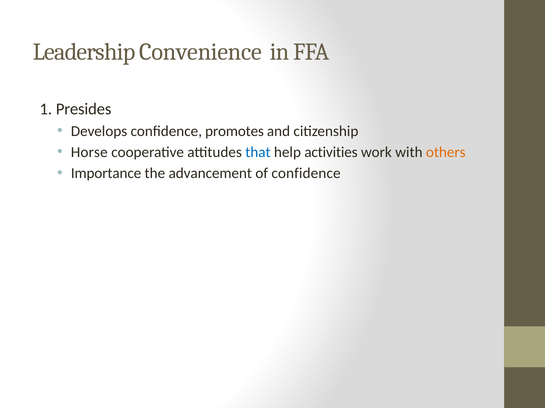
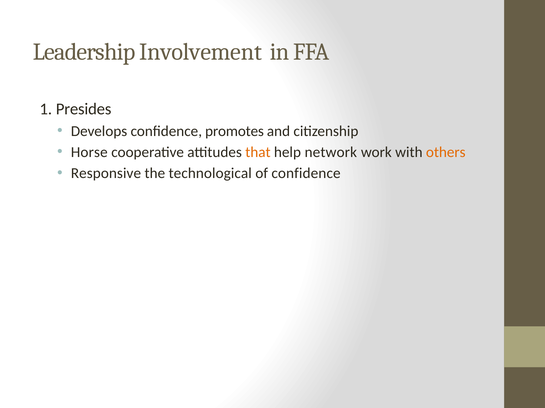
Convenience: Convenience -> Involvement (200, 52)
that colour: blue -> orange (258, 152)
activities: activities -> network (331, 152)
Importance: Importance -> Responsive (106, 174)
advancement: advancement -> technological (210, 174)
